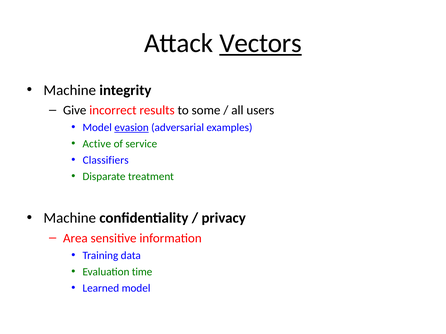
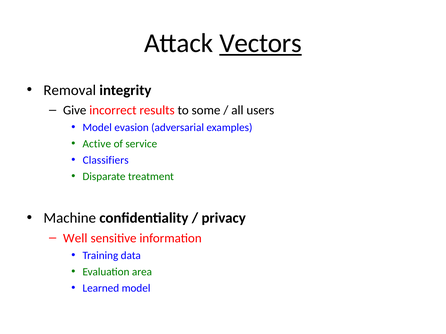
Machine: Machine -> Removal (70, 90)
evasion underline: present -> none (132, 128)
Area: Area -> Well (75, 238)
time: time -> area (142, 272)
